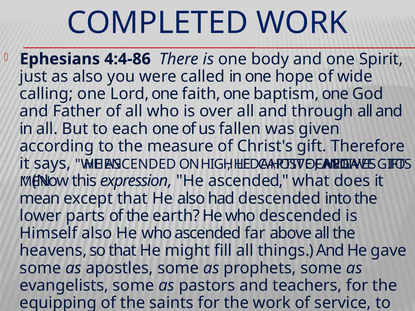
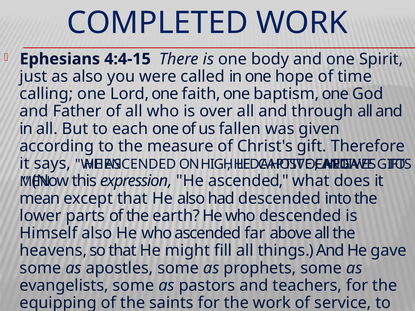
4:4-86: 4:4-86 -> 4:4-15 (127, 59)
wide: wide -> time (355, 77)
